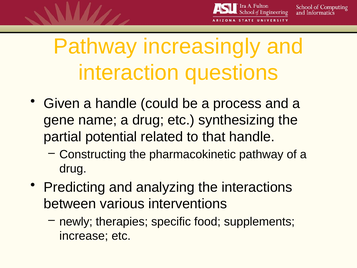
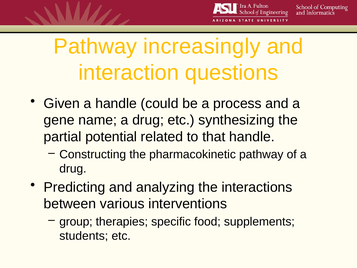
newly: newly -> group (76, 221)
increase: increase -> students (84, 236)
